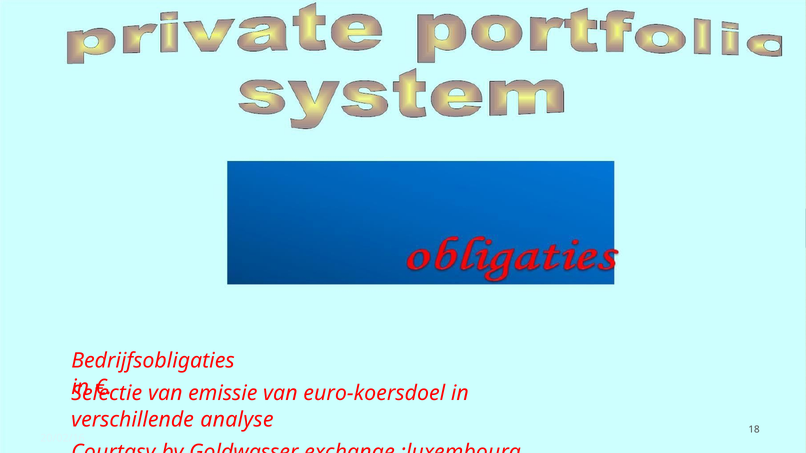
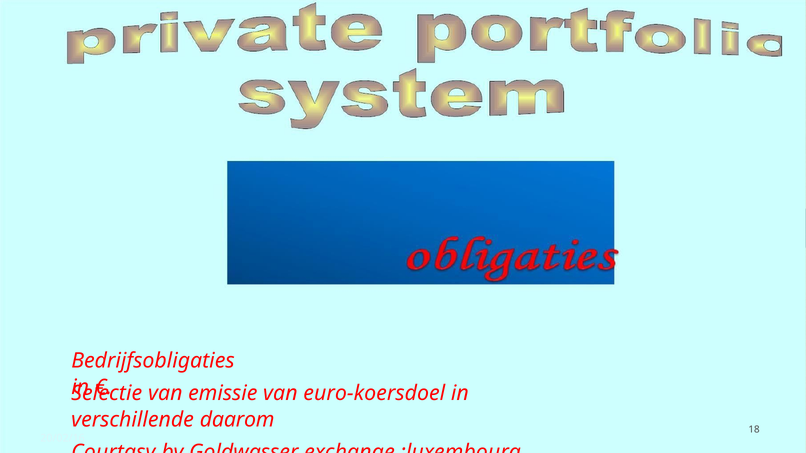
analyse: analyse -> daarom (237, 420)
